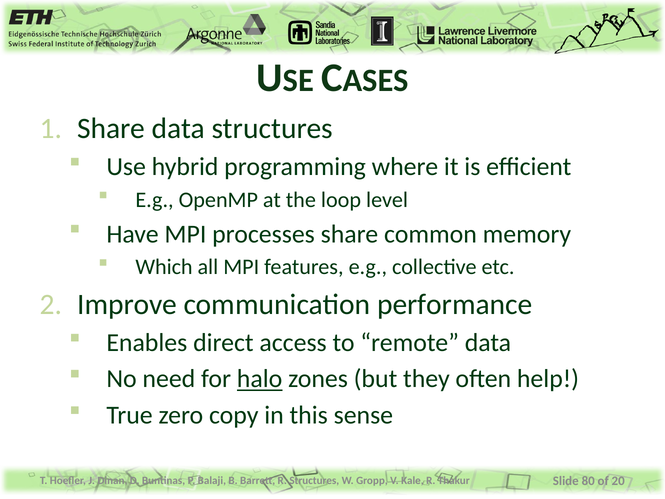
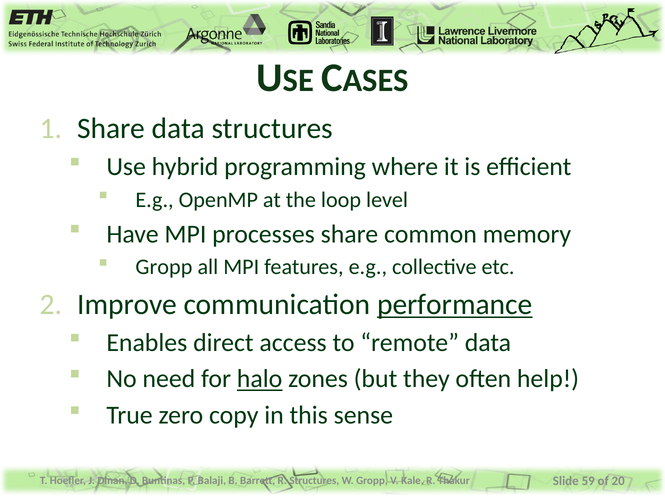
Which: Which -> Gropp (164, 267)
performance underline: none -> present (455, 304)
80: 80 -> 59 (588, 481)
